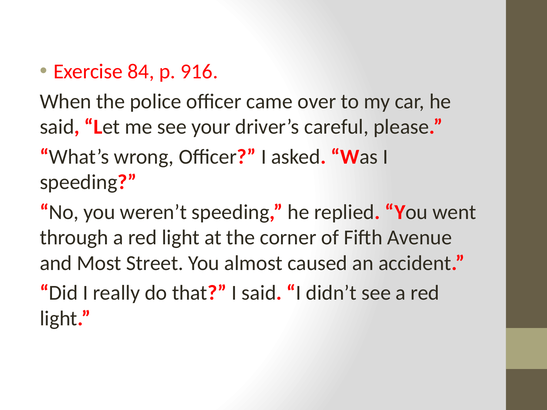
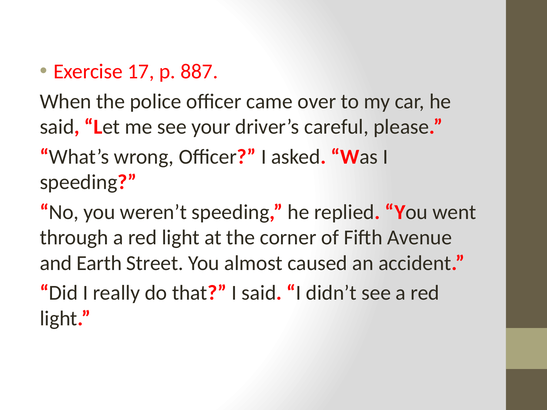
84: 84 -> 17 (141, 72)
916: 916 -> 887 (199, 72)
Most: Most -> Earth (99, 263)
